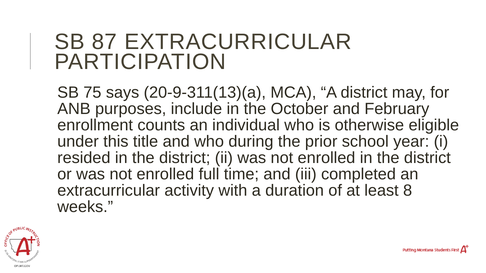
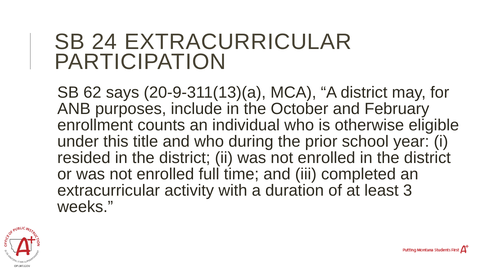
87: 87 -> 24 (104, 42)
75: 75 -> 62 (92, 93)
8: 8 -> 3 (408, 191)
